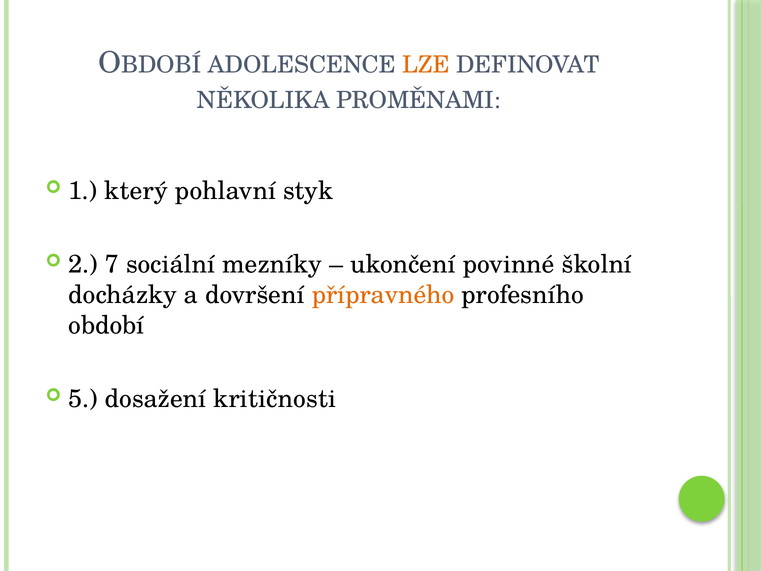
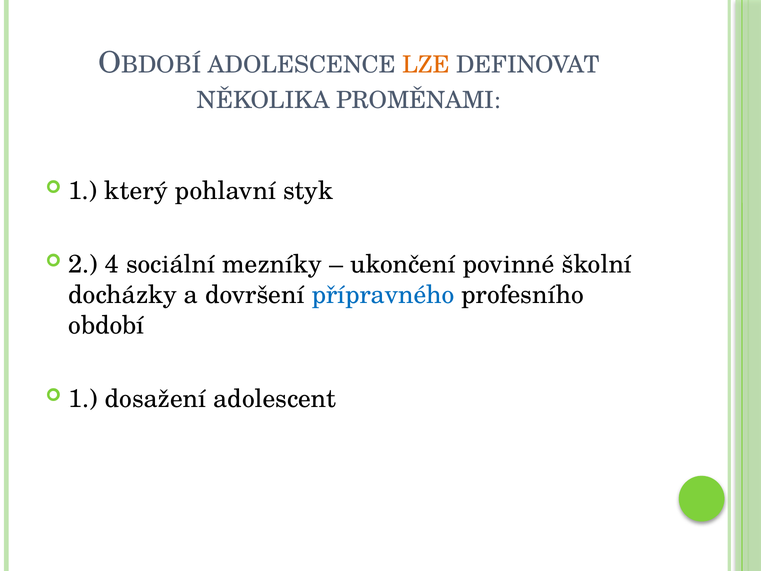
7: 7 -> 4 (112, 264)
přípravného colour: orange -> blue (383, 295)
5: 5 -> 1 (83, 399)
kritičnosti: kritičnosti -> adolescent (275, 399)
